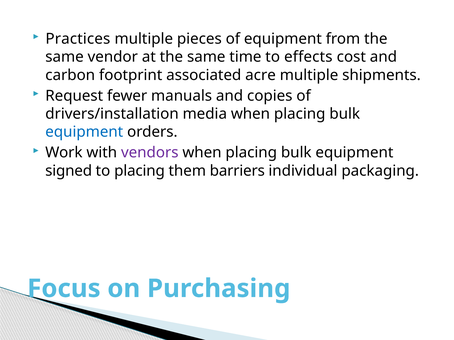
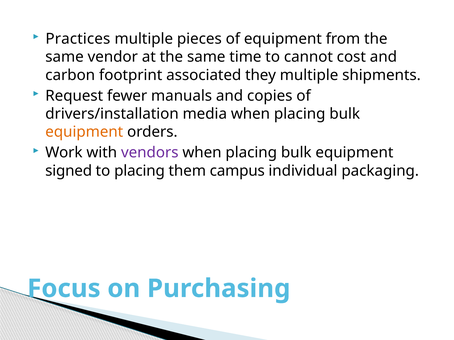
effects: effects -> cannot (308, 57)
acre: acre -> they (261, 75)
equipment colour: blue -> orange (84, 132)
barriers: barriers -> campus (237, 171)
